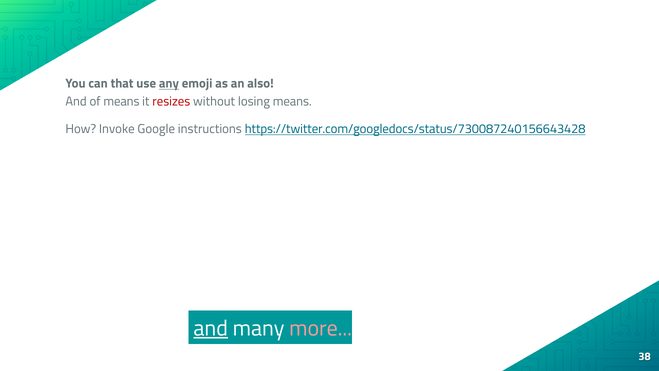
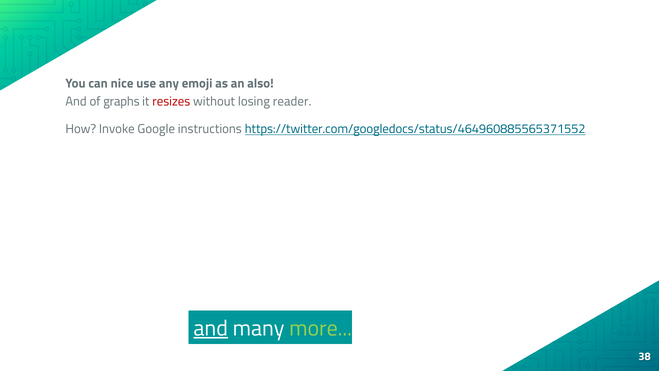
that: that -> nice (122, 84)
any underline: present -> none (169, 84)
of means: means -> graphs (121, 101)
losing means: means -> reader (292, 101)
https://twitter.com/googledocs/status/730087240156643428: https://twitter.com/googledocs/status/730087240156643428 -> https://twitter.com/googledocs/status/464960885565371552 (415, 129)
more colour: pink -> light green (321, 328)
